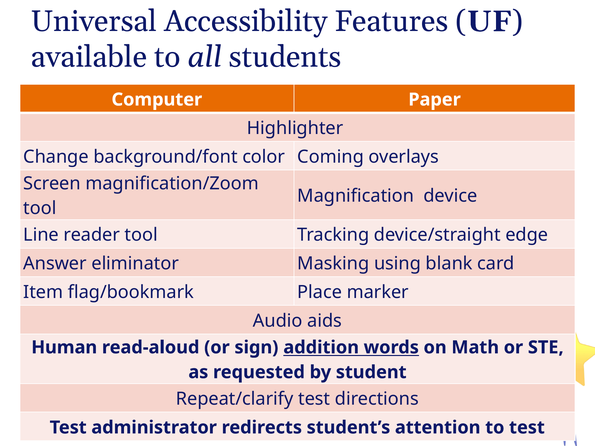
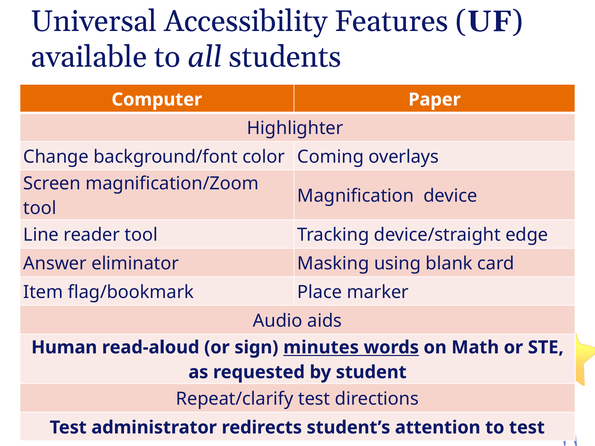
addition: addition -> minutes (321, 348)
